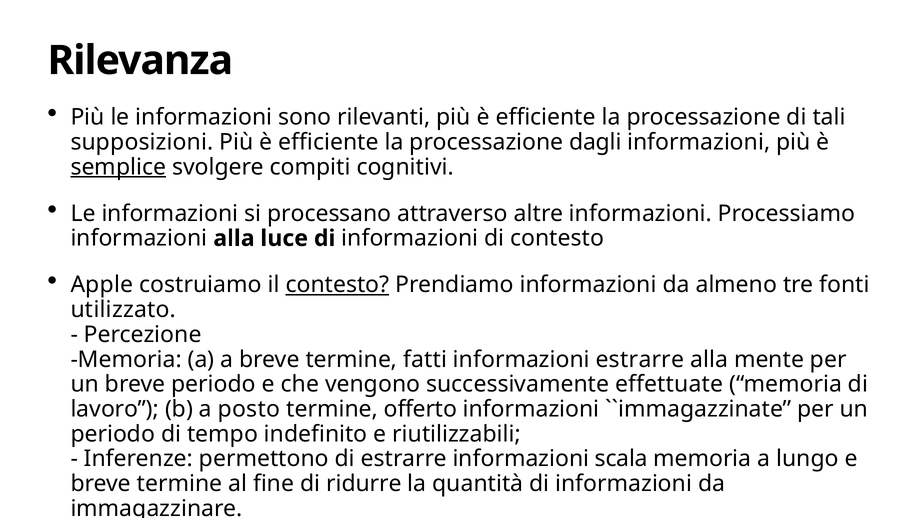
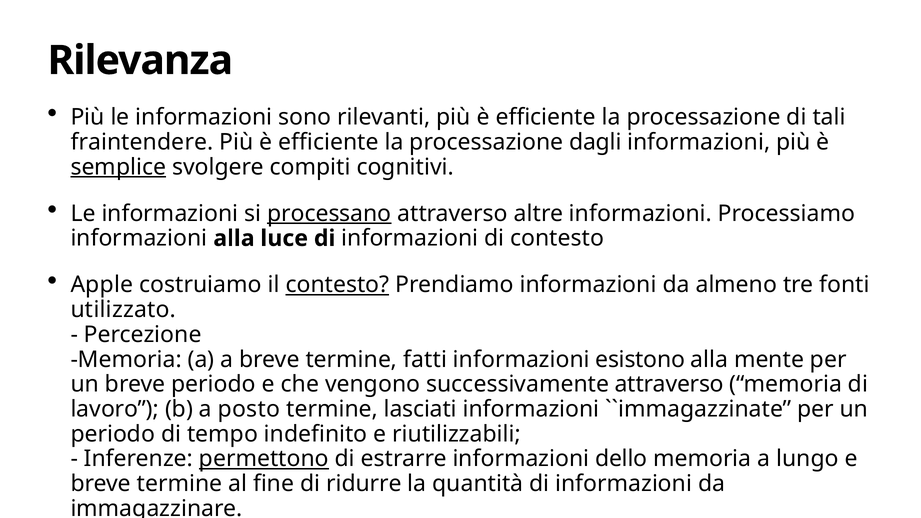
supposizioni: supposizioni -> fraintendere (142, 142)
processano underline: none -> present (329, 214)
informazioni estrarre: estrarre -> esistono (640, 359)
successivamente effettuate: effettuate -> attraverso (669, 384)
offerto: offerto -> lasciati (420, 409)
permettono underline: none -> present (264, 459)
scala: scala -> dello (621, 459)
